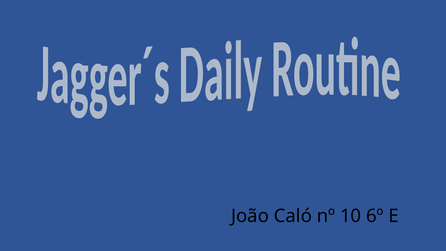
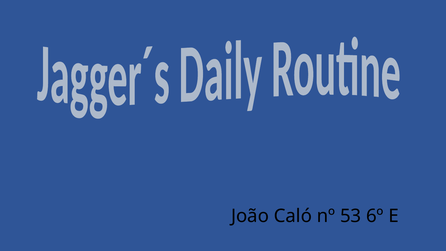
10: 10 -> 53 (351, 216)
